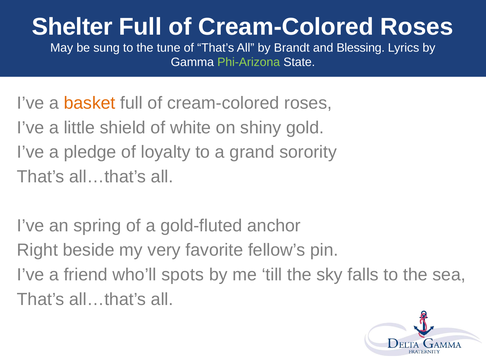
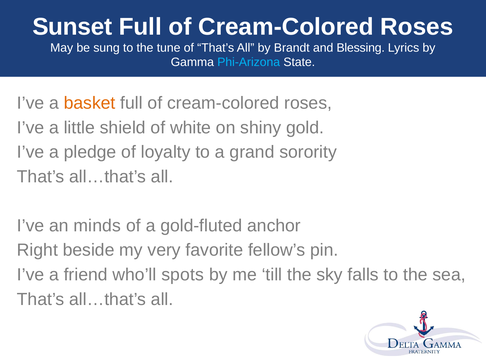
Shelter: Shelter -> Sunset (72, 27)
Phi-Arizona colour: light green -> light blue (249, 62)
spring: spring -> minds (97, 226)
